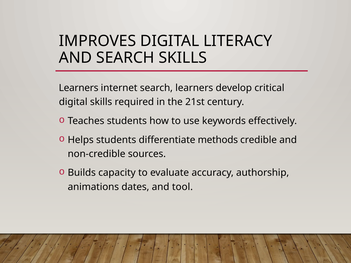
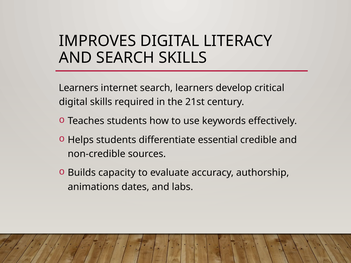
methods: methods -> essential (218, 140)
tool: tool -> labs (183, 187)
